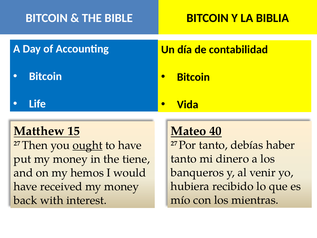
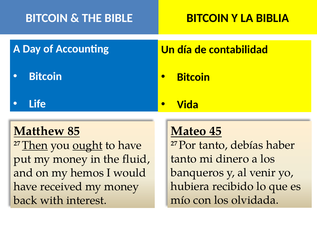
40: 40 -> 45 (216, 131)
15: 15 -> 85 (74, 131)
Then underline: none -> present (35, 145)
tiene: tiene -> fluid (136, 159)
mientras: mientras -> olvidada (255, 200)
